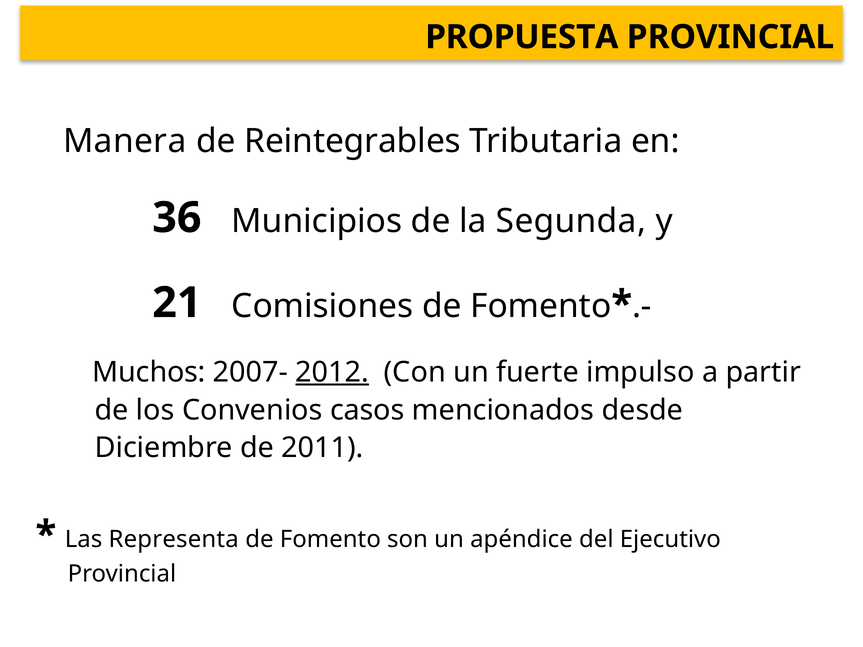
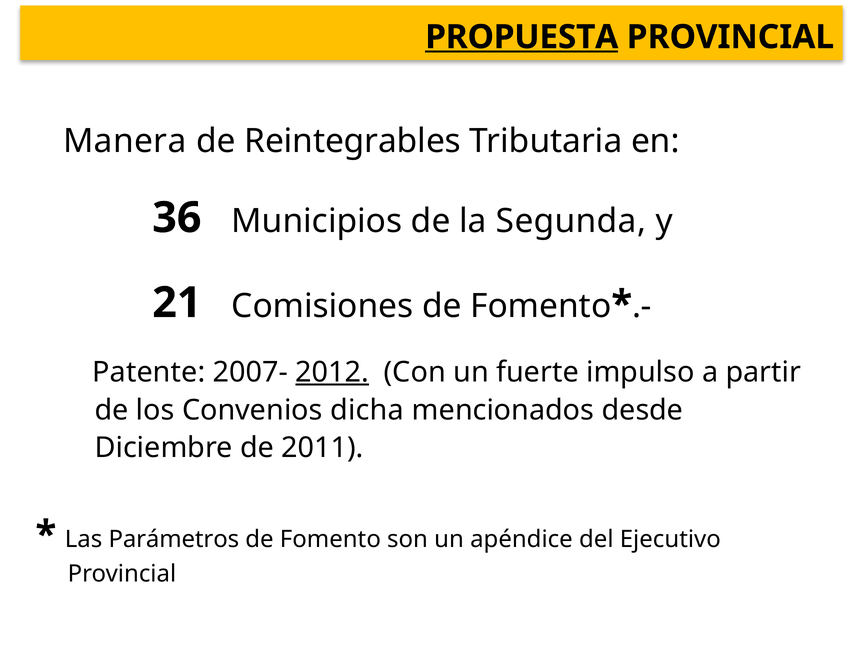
PROPUESTA underline: none -> present (522, 37)
Muchos: Muchos -> Patente (149, 372)
casos: casos -> dicha (367, 410)
Representa: Representa -> Parámetros (174, 540)
